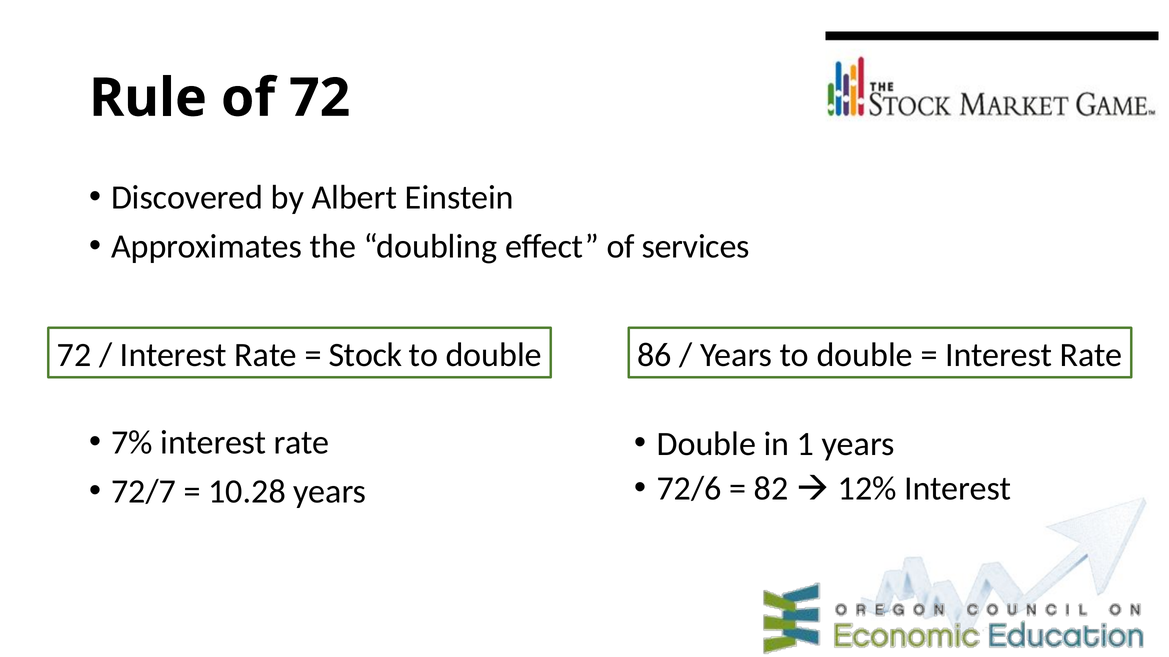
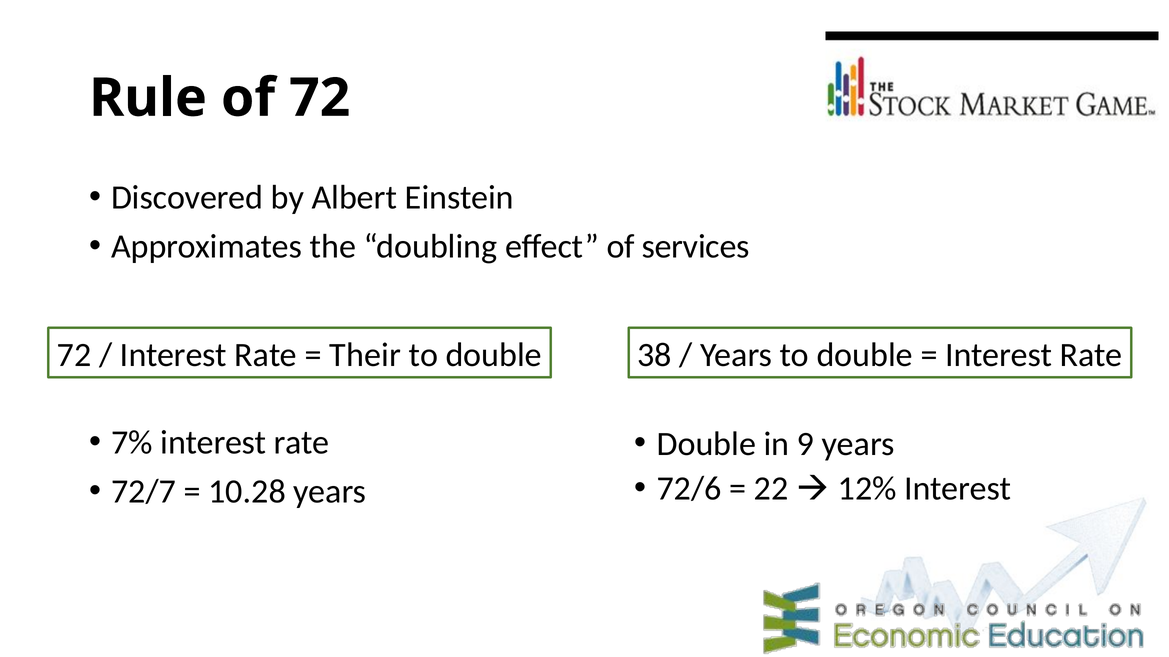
Stock: Stock -> Their (365, 355)
86: 86 -> 38 (654, 355)
1: 1 -> 9 (806, 444)
82: 82 -> 22 (771, 489)
